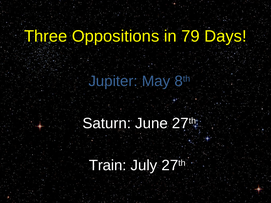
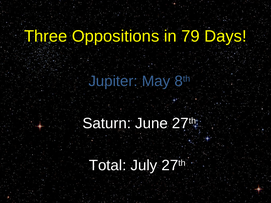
Train: Train -> Total (108, 166)
